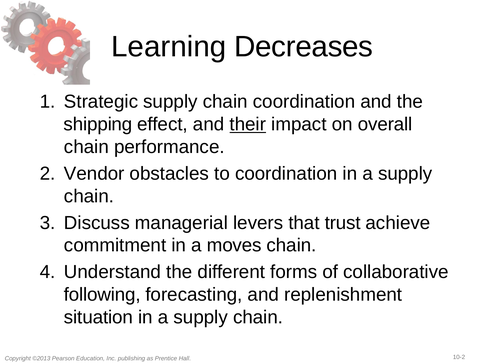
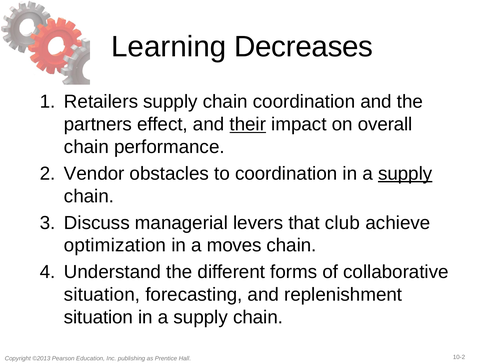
Strategic: Strategic -> Retailers (101, 102)
shipping: shipping -> partners (98, 124)
supply underline: none -> present (405, 174)
trust: trust -> club (343, 223)
commitment: commitment -> optimization (115, 245)
following: following -> situation (102, 295)
